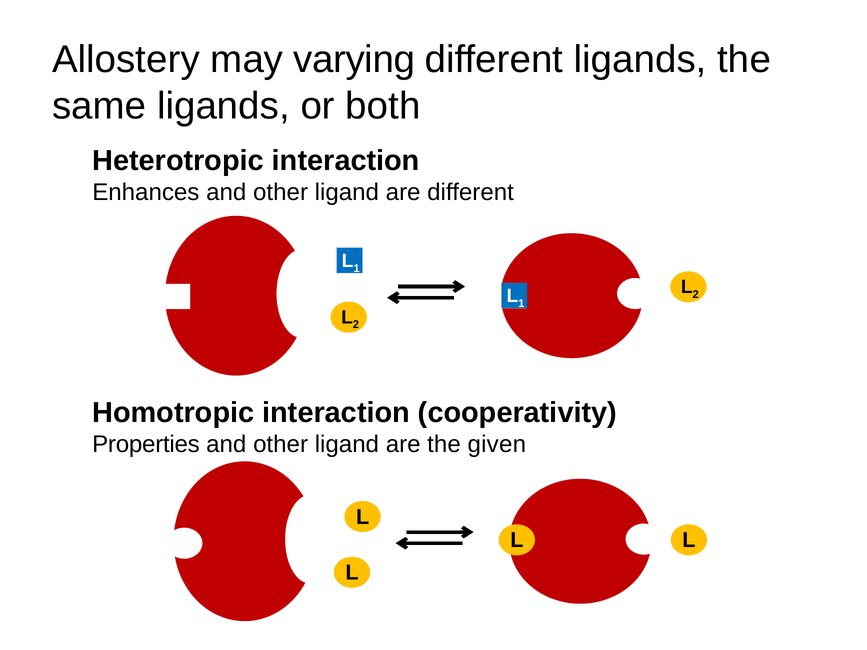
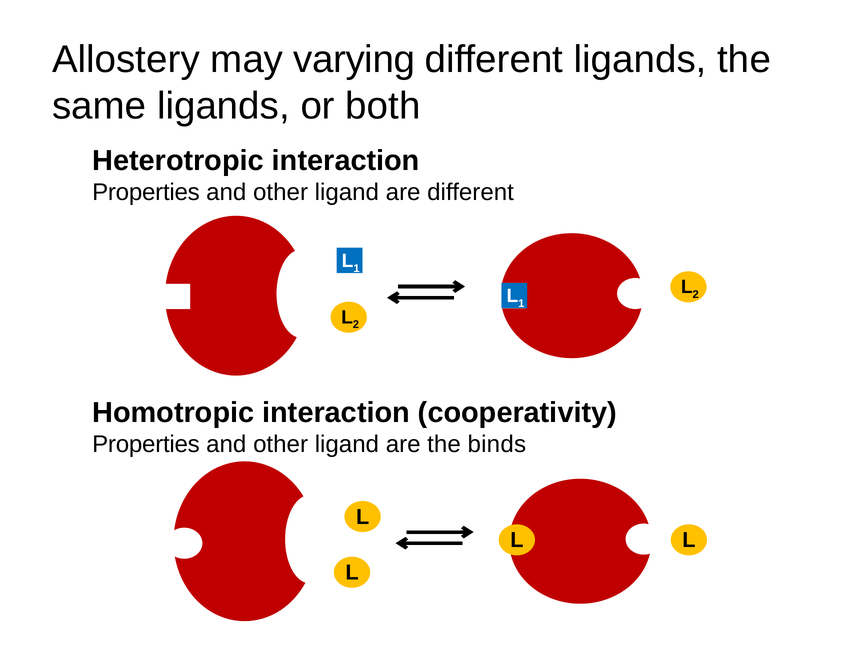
Enhances: Enhances -> Properties (146, 192)
given: given -> binds (497, 445)
